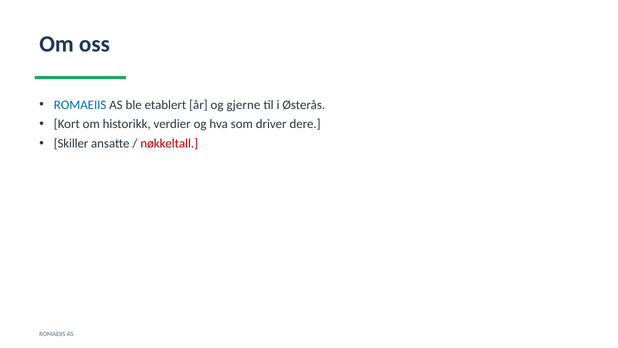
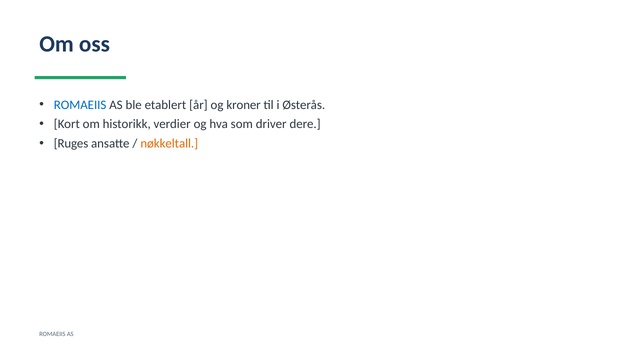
gjerne: gjerne -> kroner (244, 105)
Skiller: Skiller -> Ruges (71, 143)
nøkkeltall colour: red -> orange (169, 143)
